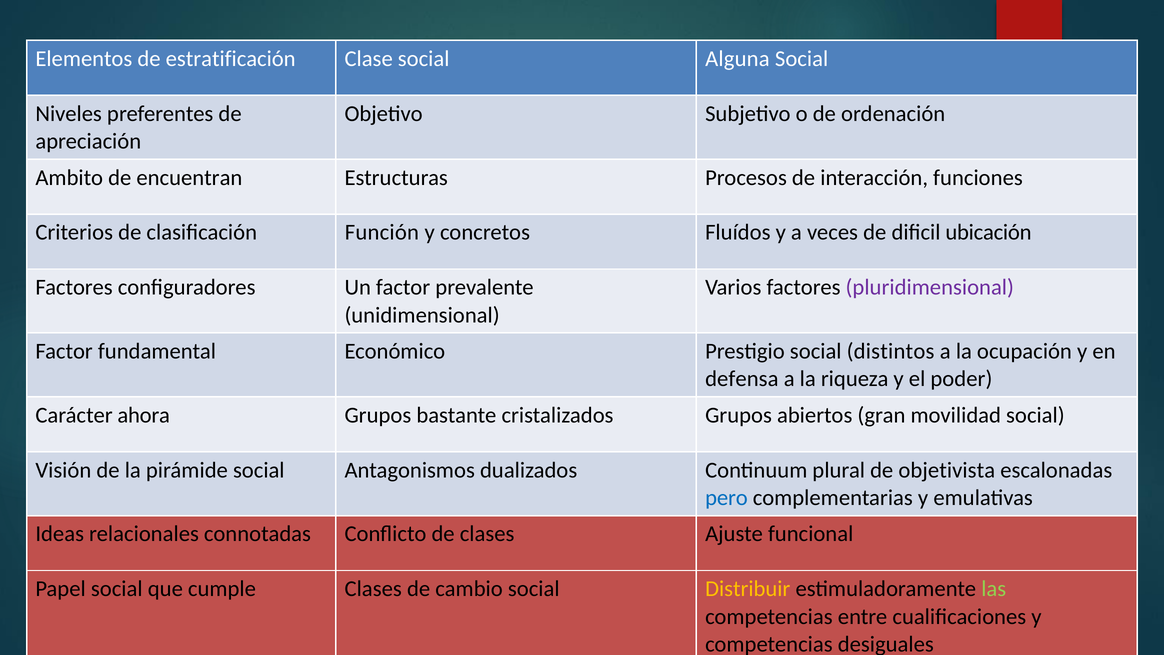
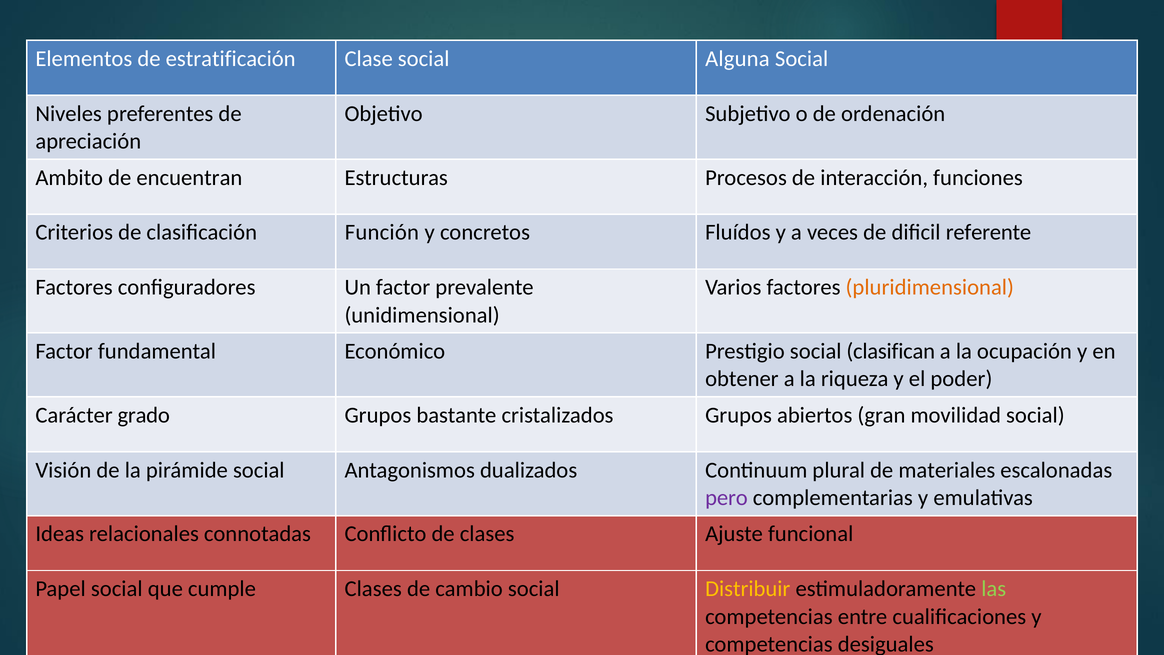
ubicación: ubicación -> referente (988, 232)
pluridimensional colour: purple -> orange (930, 287)
distintos: distintos -> clasifican (891, 351)
defensa: defensa -> obtener (742, 379)
ahora: ahora -> grado (144, 415)
objetivista: objetivista -> materiales (947, 470)
pero colour: blue -> purple (726, 498)
